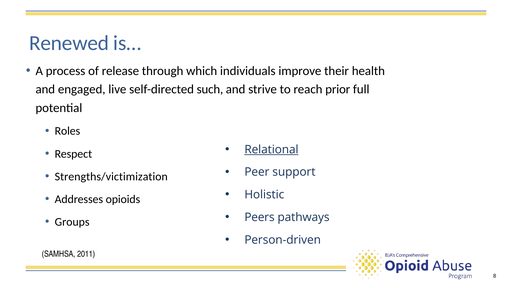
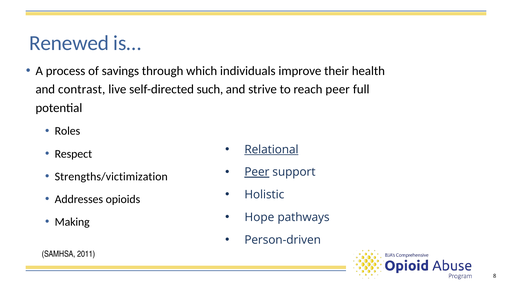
release: release -> savings (120, 71)
engaged: engaged -> contrast (82, 89)
reach prior: prior -> peer (338, 89)
Peer underline: none -> present (257, 172)
Peers: Peers -> Hope (259, 217)
Groups: Groups -> Making (72, 222)
